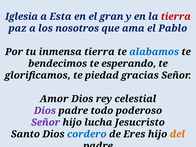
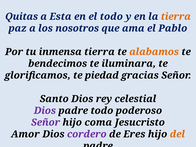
Iglesia: Iglesia -> Quitas (22, 17)
el gran: gran -> todo (111, 17)
tierra colour: red -> orange (176, 17)
alabamos colour: blue -> orange (154, 52)
esperando: esperando -> iluminara (129, 64)
Amor: Amor -> Santo (54, 99)
lucha: lucha -> coma (98, 122)
Santo: Santo -> Amor (25, 134)
cordero colour: blue -> purple (87, 134)
